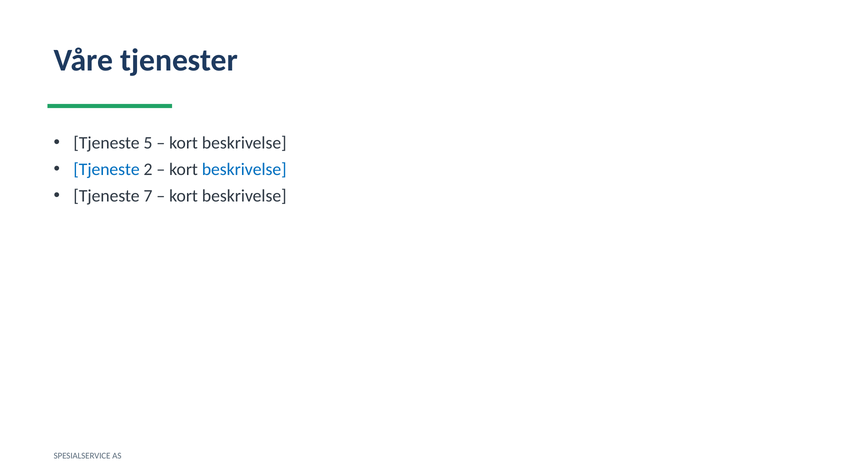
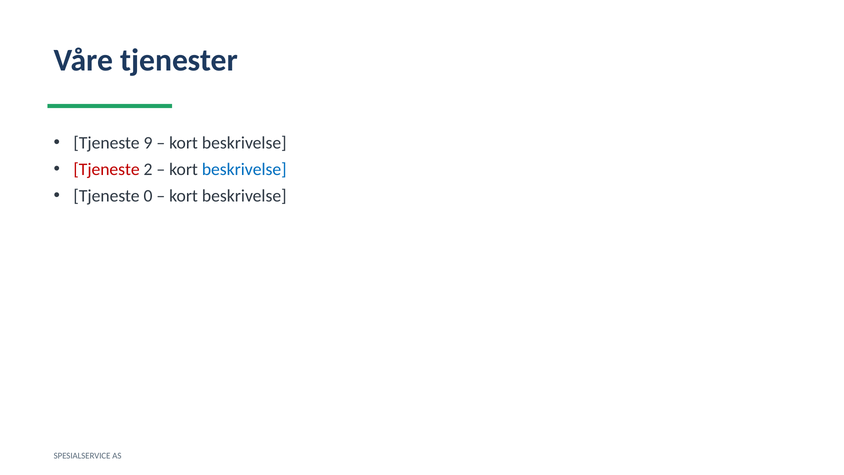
5: 5 -> 9 (148, 143)
Tjeneste colour: blue -> red (107, 169)
7: 7 -> 0 (148, 196)
